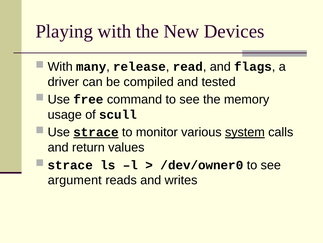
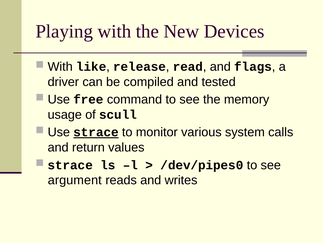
many: many -> like (91, 67)
system underline: present -> none (245, 132)
/dev/owner0: /dev/owner0 -> /dev/pipes0 (202, 165)
